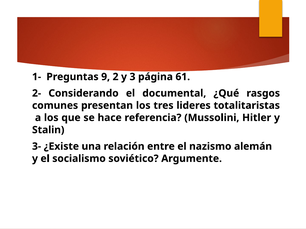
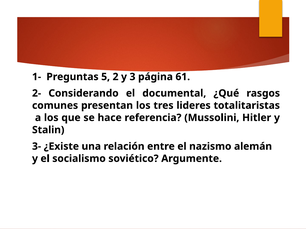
9: 9 -> 5 (106, 77)
